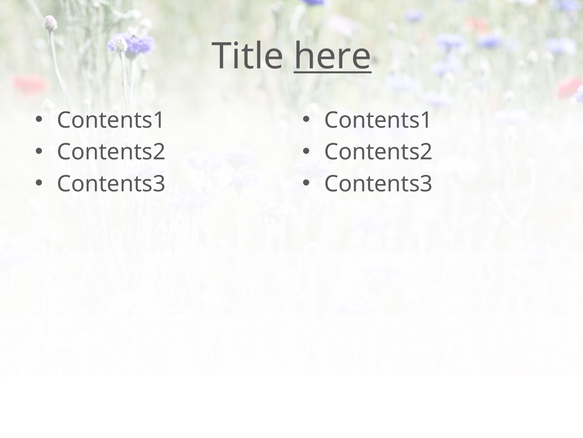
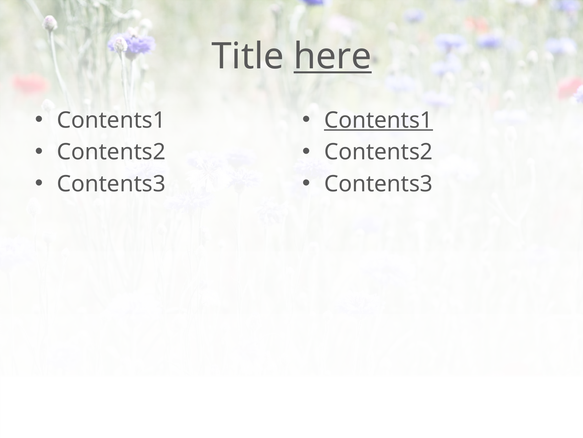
Contents1 underline: none -> present (379, 120)
